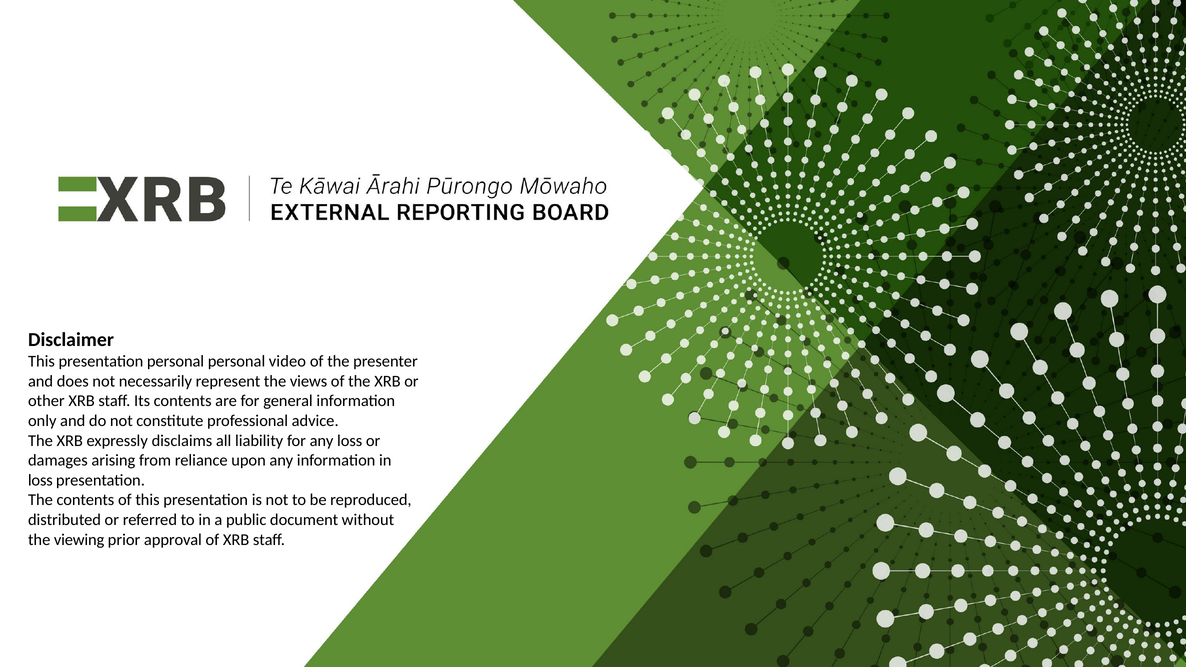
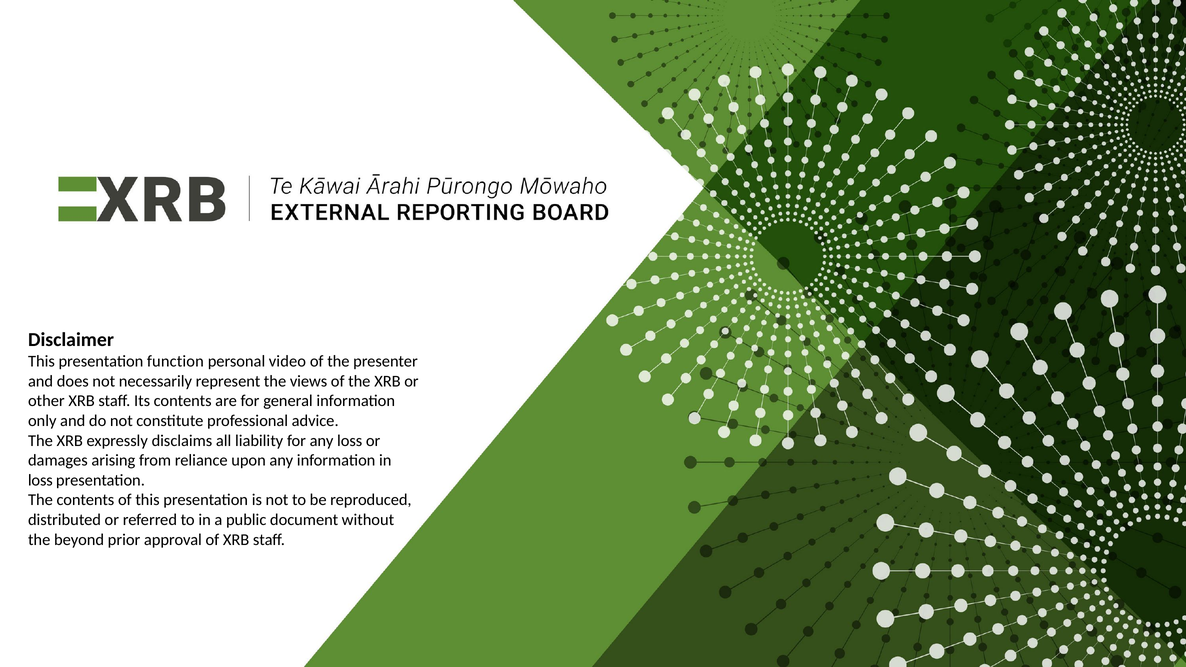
presentation personal: personal -> function (175, 362)
viewing: viewing -> beyond (79, 540)
